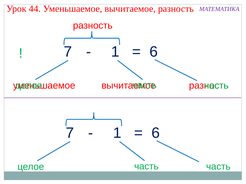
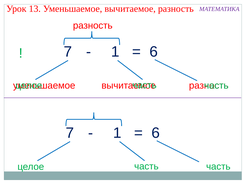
44: 44 -> 13 (35, 9)
